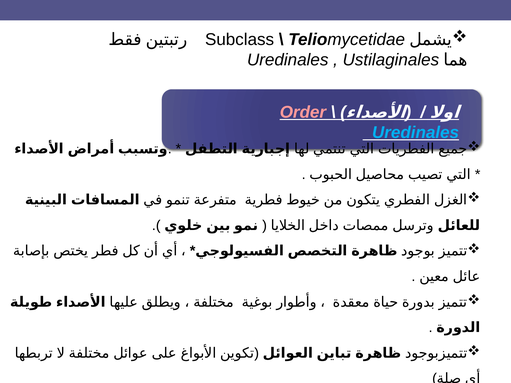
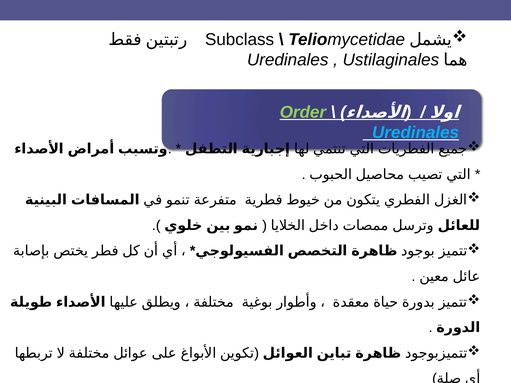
Order colour: pink -> light green (303, 112)
